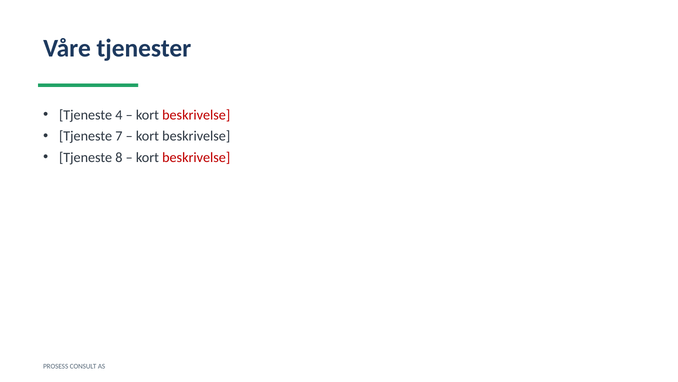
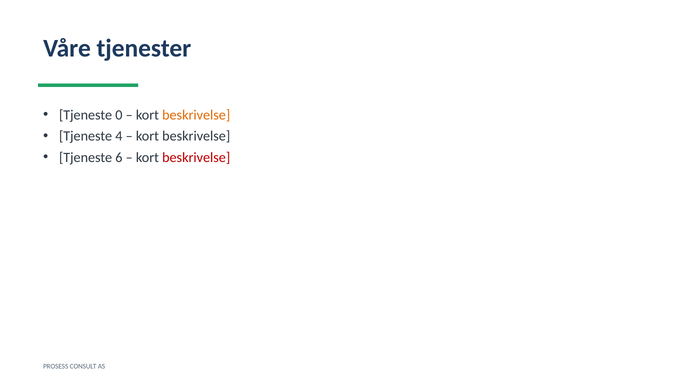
4: 4 -> 0 (119, 115)
beskrivelse colour: red -> orange (196, 115)
7: 7 -> 4 (119, 136)
8: 8 -> 6 (119, 157)
